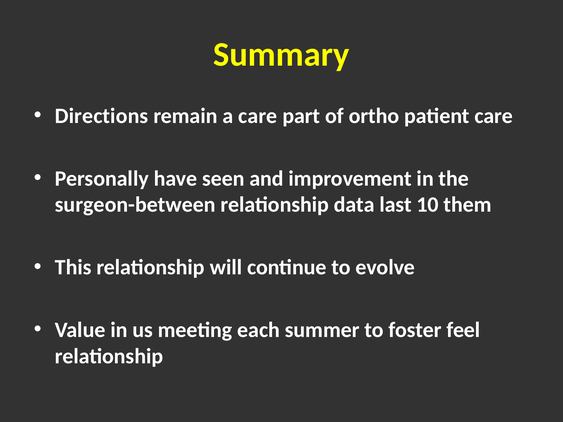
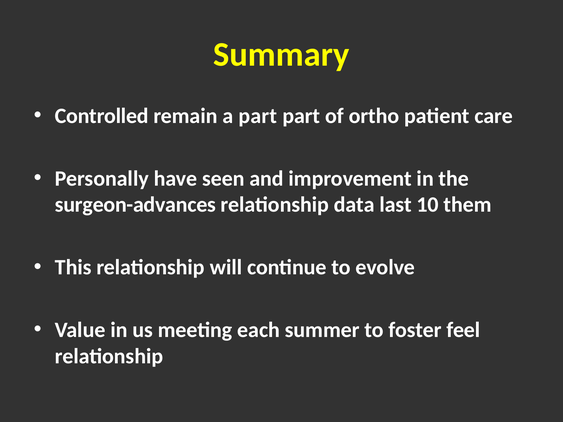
Directions: Directions -> Controlled (102, 116)
a care: care -> part (258, 116)
surgeon-between: surgeon-between -> surgeon-advances (135, 205)
